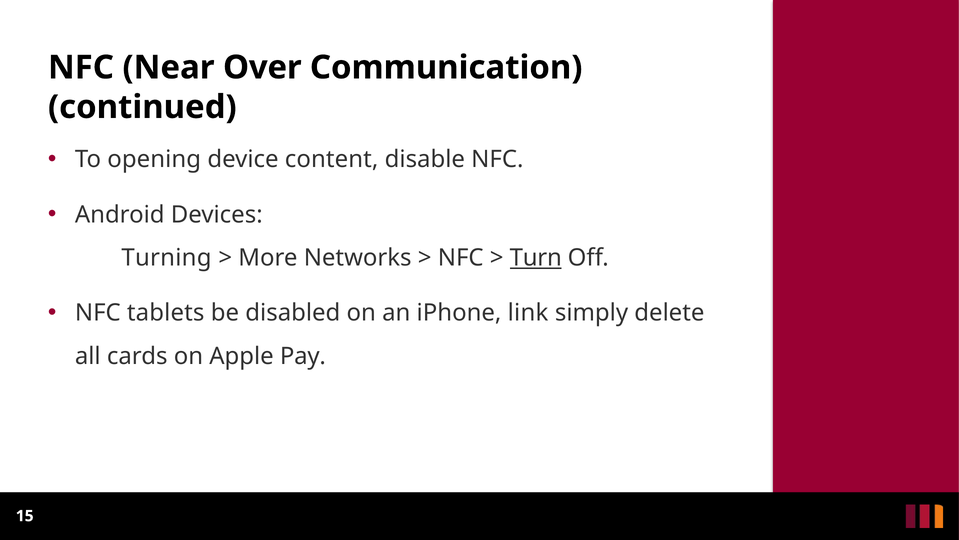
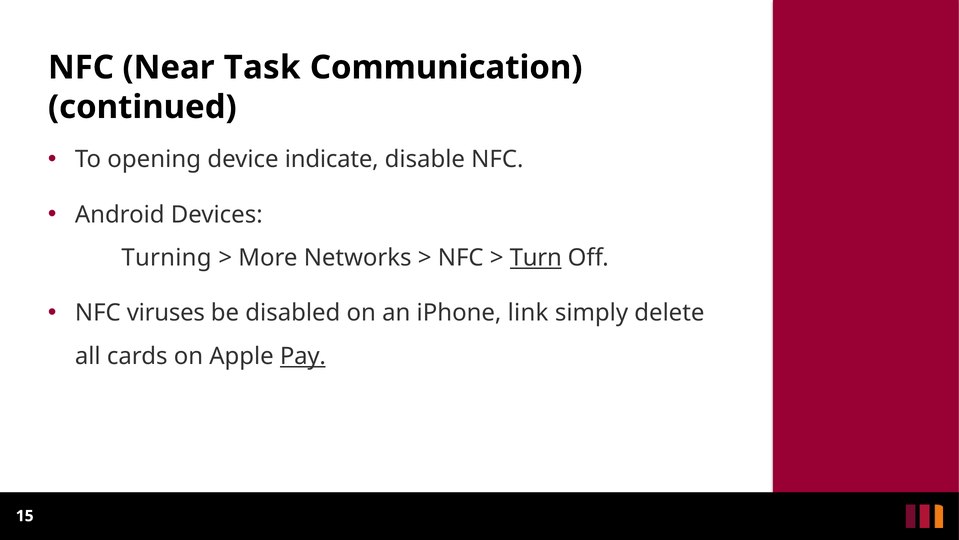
Over: Over -> Task (262, 67)
content: content -> indicate (332, 159)
tablets: tablets -> viruses (166, 313)
Pay underline: none -> present (303, 356)
